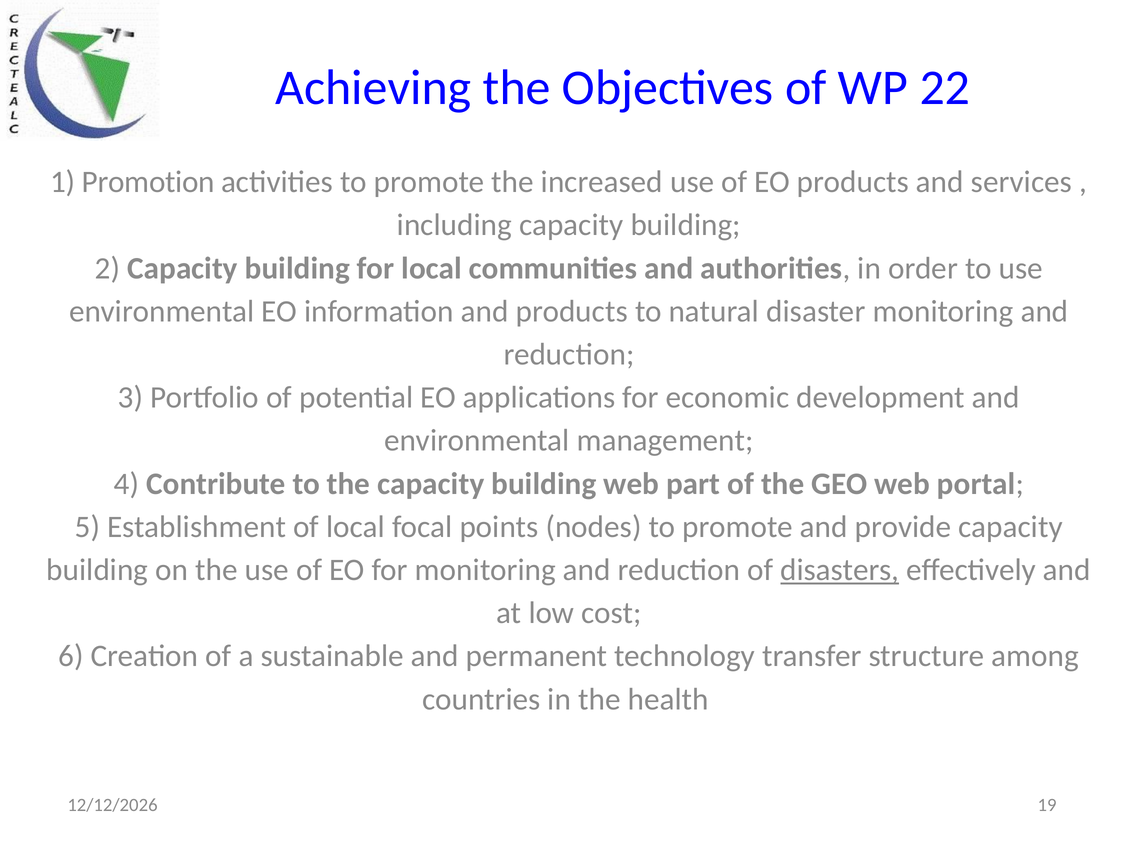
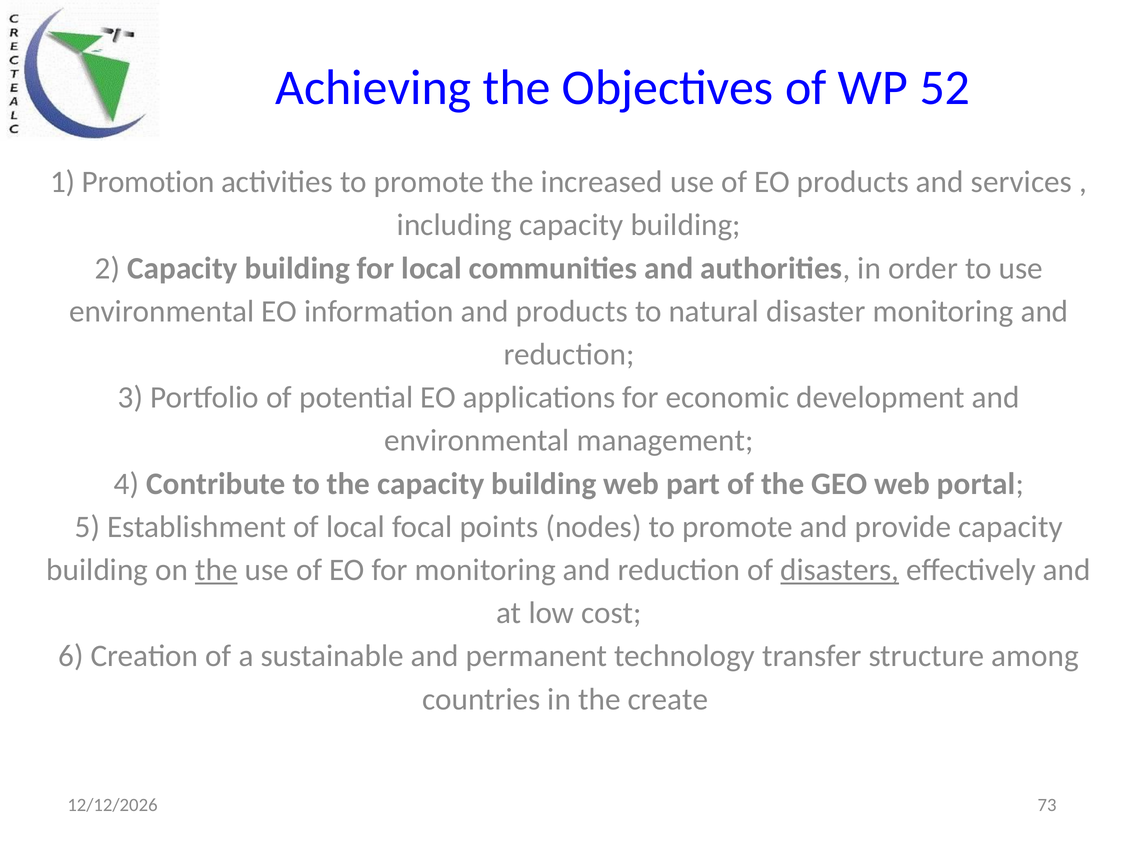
22: 22 -> 52 (945, 88)
the underline: none -> present (216, 570)
health: health -> create (668, 699)
19: 19 -> 73 (1047, 805)
